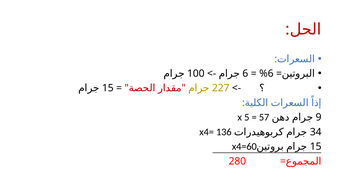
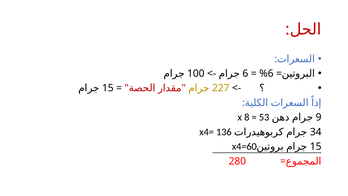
5: 5 -> 8 (247, 117)
57: 57 -> 53 (264, 117)
